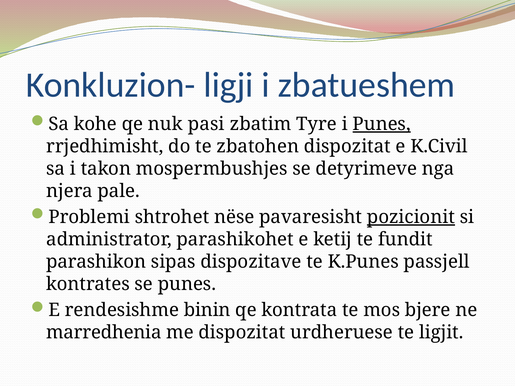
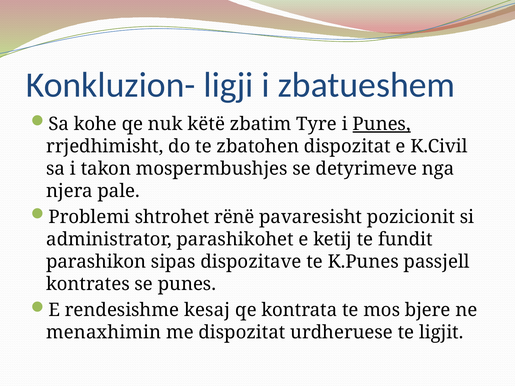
pasi: pasi -> këtë (206, 124)
nëse: nëse -> rënë (234, 217)
pozicionit underline: present -> none (411, 217)
binin: binin -> kesaj (207, 310)
marredhenia: marredhenia -> menaxhimin (104, 333)
